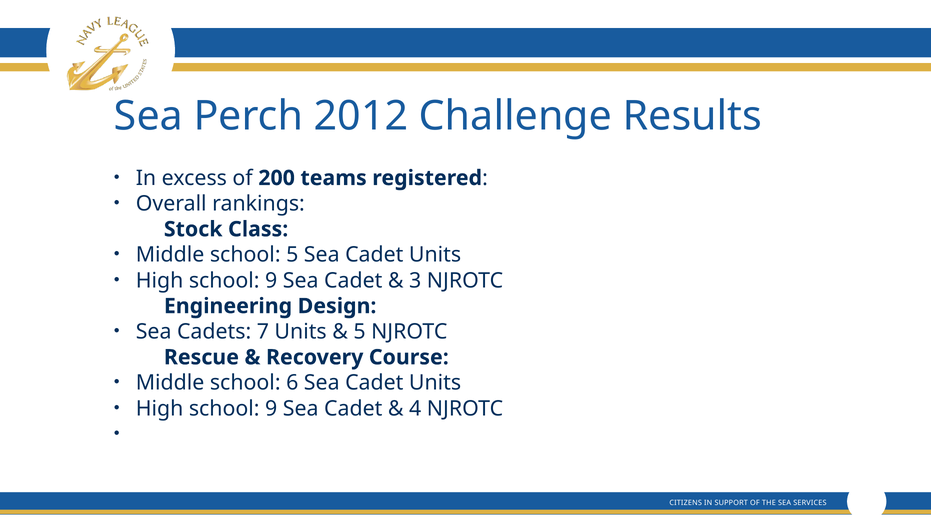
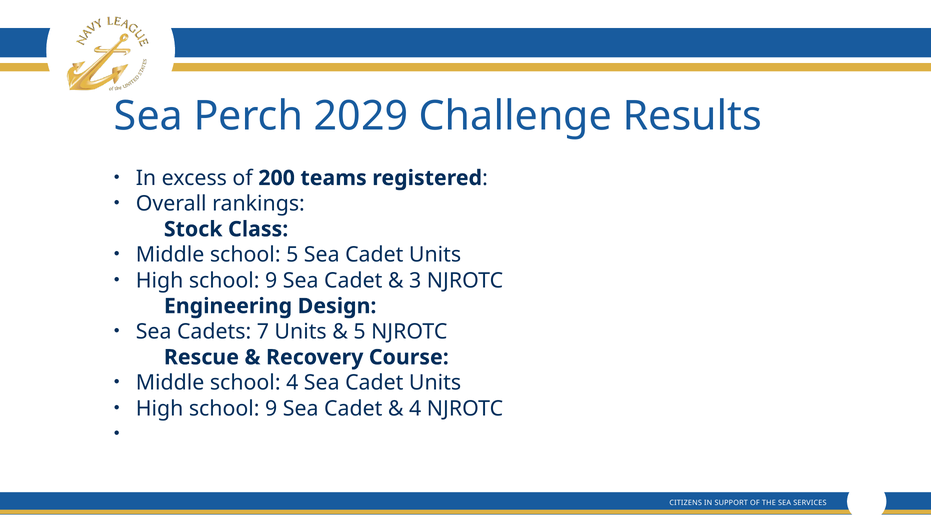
2012: 2012 -> 2029 (361, 116)
school 6: 6 -> 4 (292, 383)
